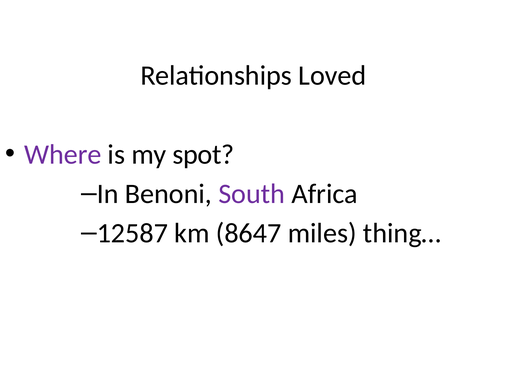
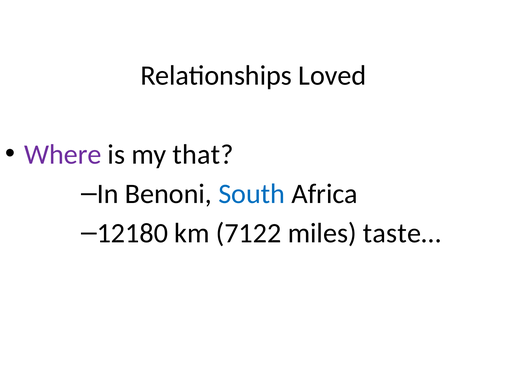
spot: spot -> that (203, 155)
South colour: purple -> blue (252, 194)
12587: 12587 -> 12180 (132, 233)
8647: 8647 -> 7122 (249, 233)
thing…: thing… -> taste… (402, 233)
